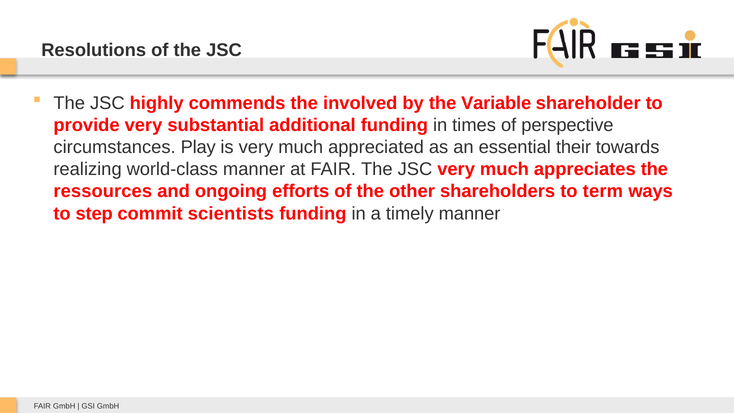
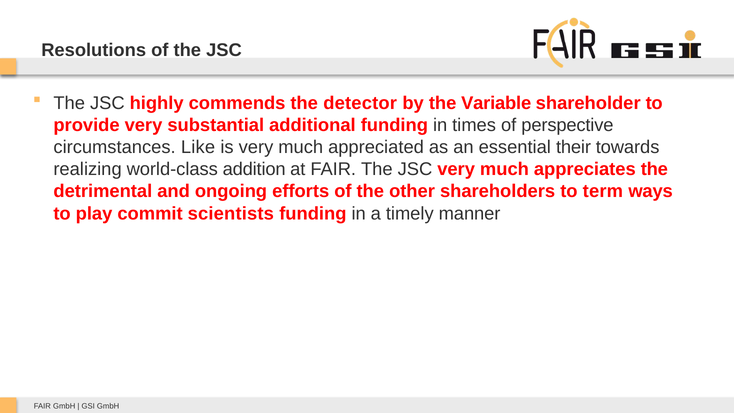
involved: involved -> detector (360, 103)
Play: Play -> Like (198, 147)
world-class manner: manner -> addition (254, 169)
ressources: ressources -> detrimental (103, 191)
step: step -> play (94, 213)
